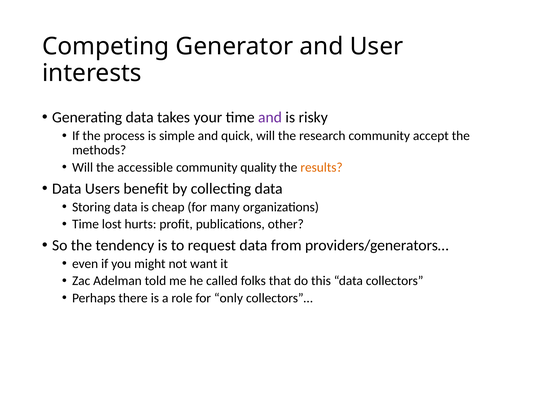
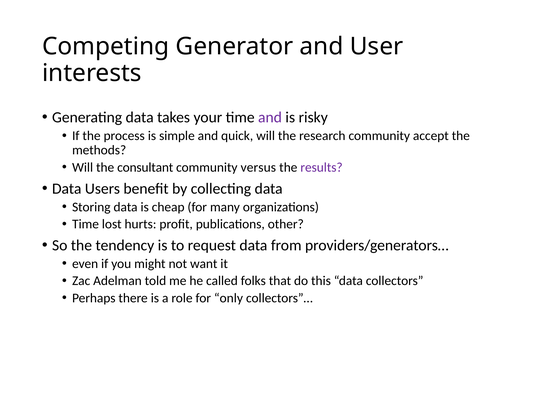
accessible: accessible -> consultant (145, 168)
quality: quality -> versus (258, 168)
results colour: orange -> purple (322, 168)
